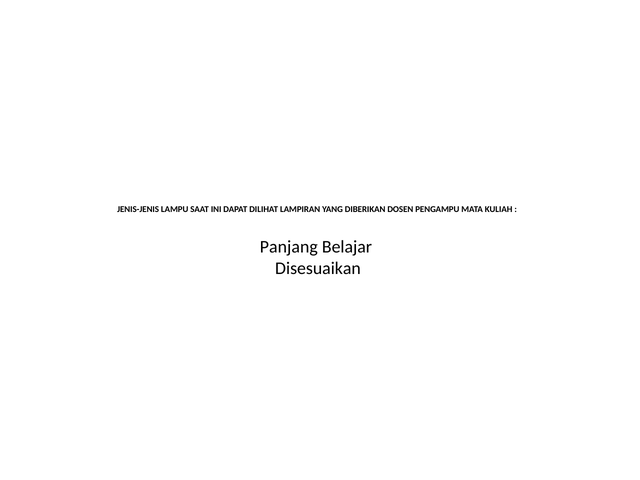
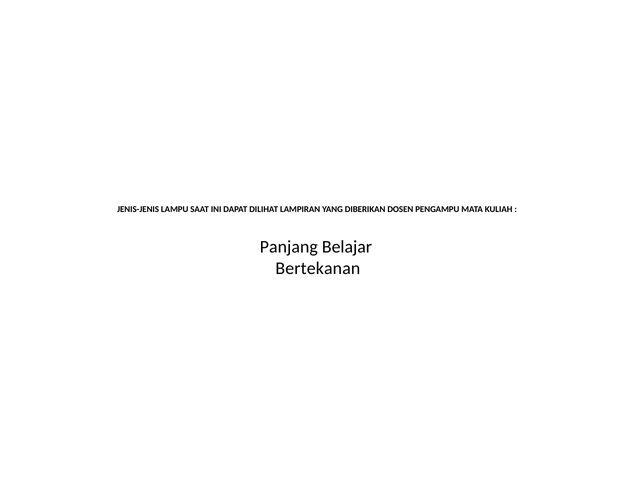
Disesuaikan: Disesuaikan -> Bertekanan (318, 268)
